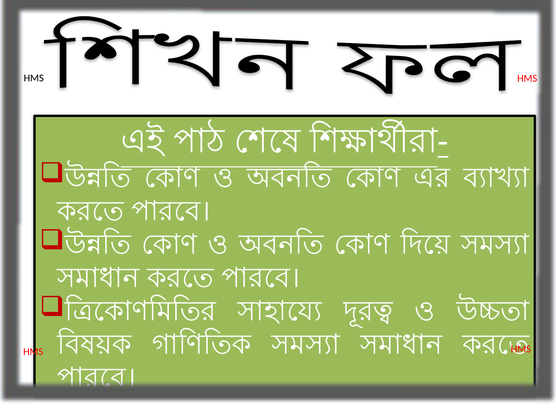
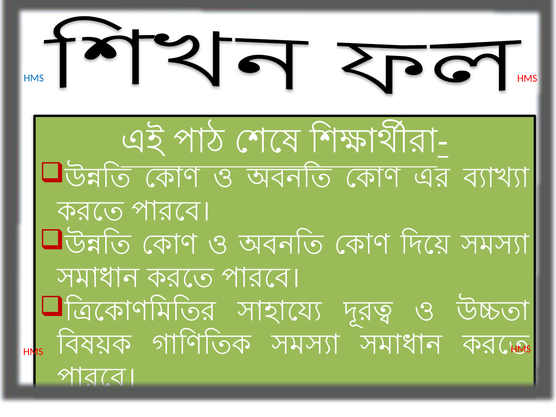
HMS colour: black -> blue (34, 78)
